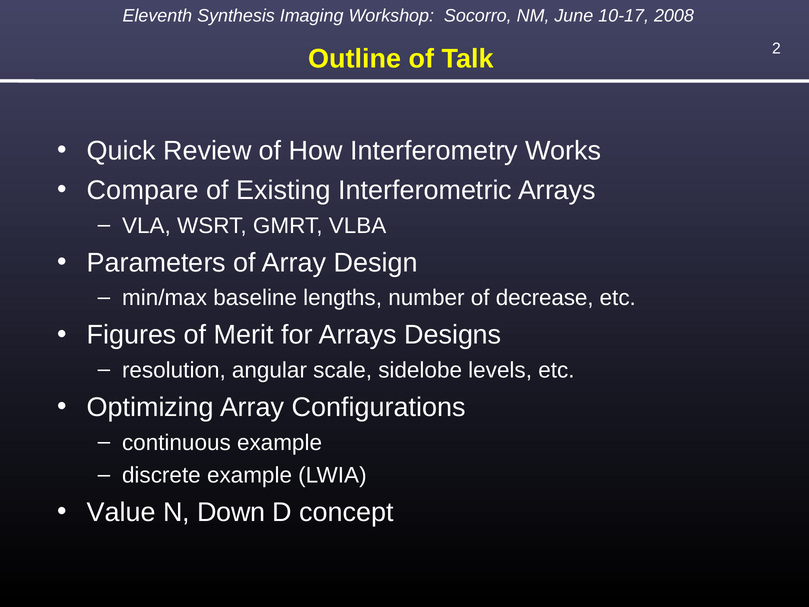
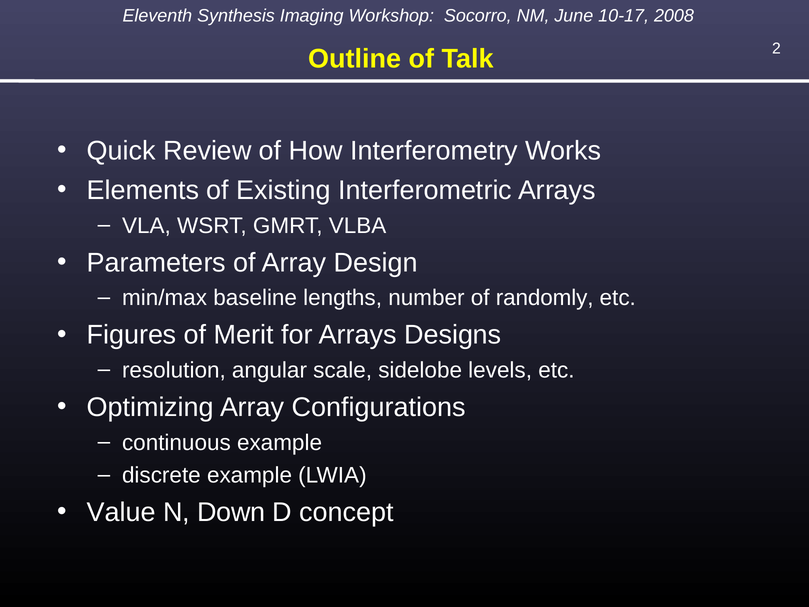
Compare: Compare -> Elements (143, 190)
decrease: decrease -> randomly (545, 298)
